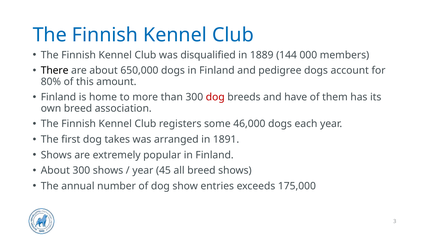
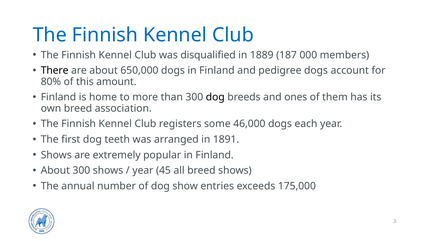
144: 144 -> 187 (287, 55)
dog colour: red -> black (215, 97)
have: have -> ones (296, 97)
takes: takes -> teeth (117, 140)
